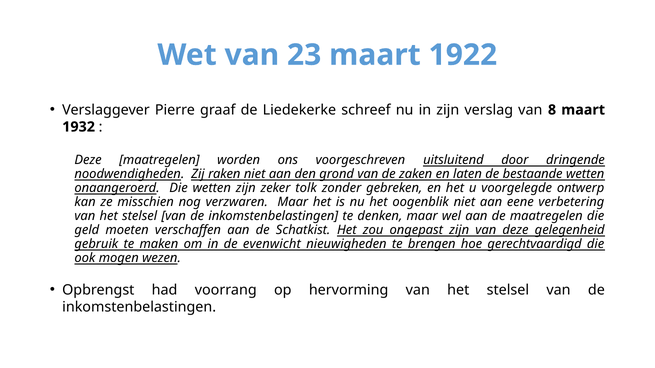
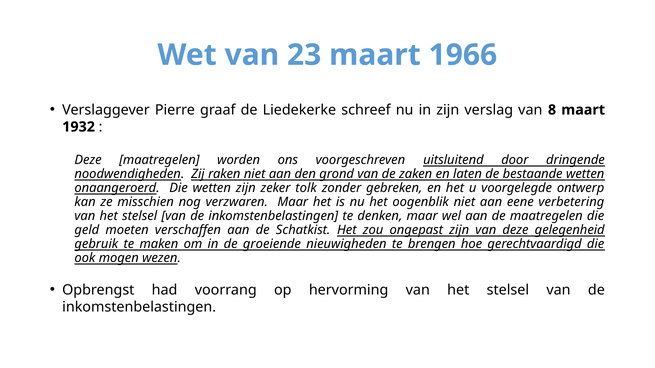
1922: 1922 -> 1966 (463, 55)
evenwicht: evenwicht -> groeiende (272, 244)
